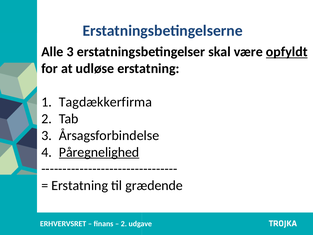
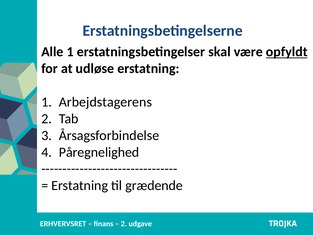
Alle 3: 3 -> 1 (70, 52)
Tagdækkerfirma: Tagdækkerfirma -> Arbejdstagerens (105, 102)
Påregnelighed underline: present -> none (99, 152)
